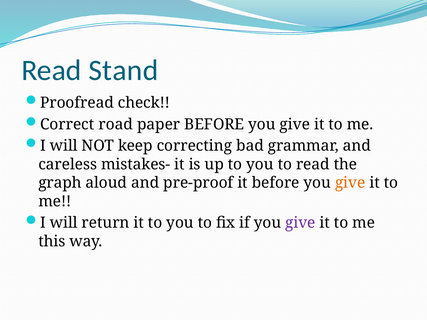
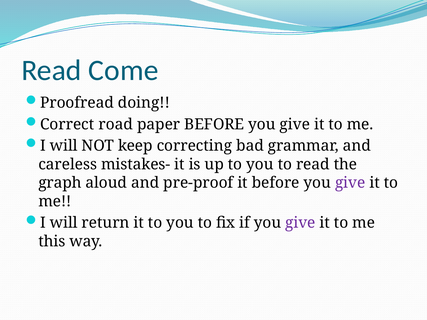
Stand: Stand -> Come (123, 71)
check: check -> doing (144, 103)
give colour: orange -> purple (350, 183)
